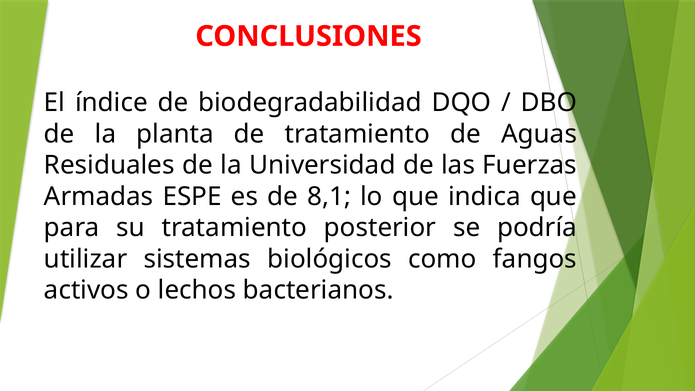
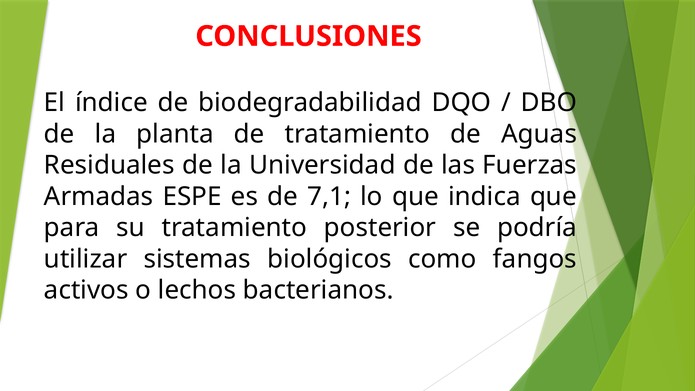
8,1: 8,1 -> 7,1 (329, 196)
